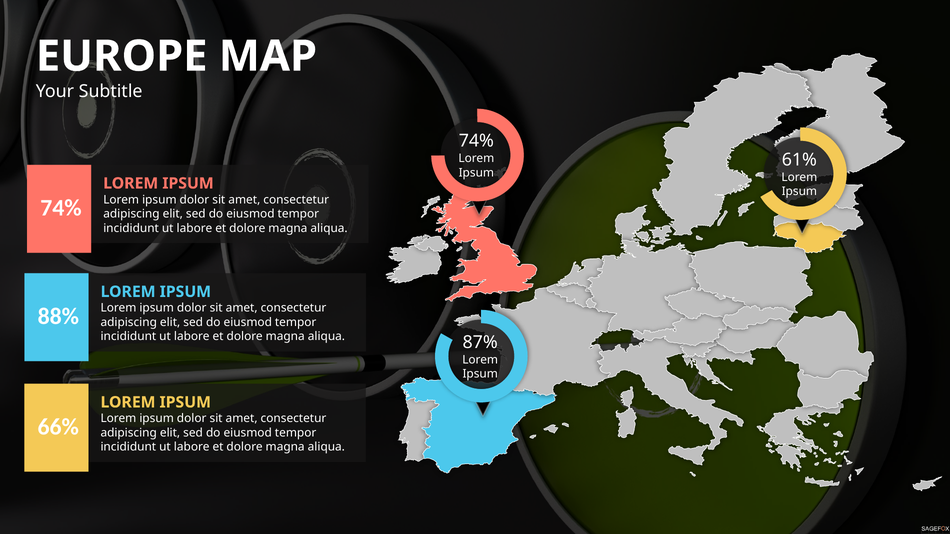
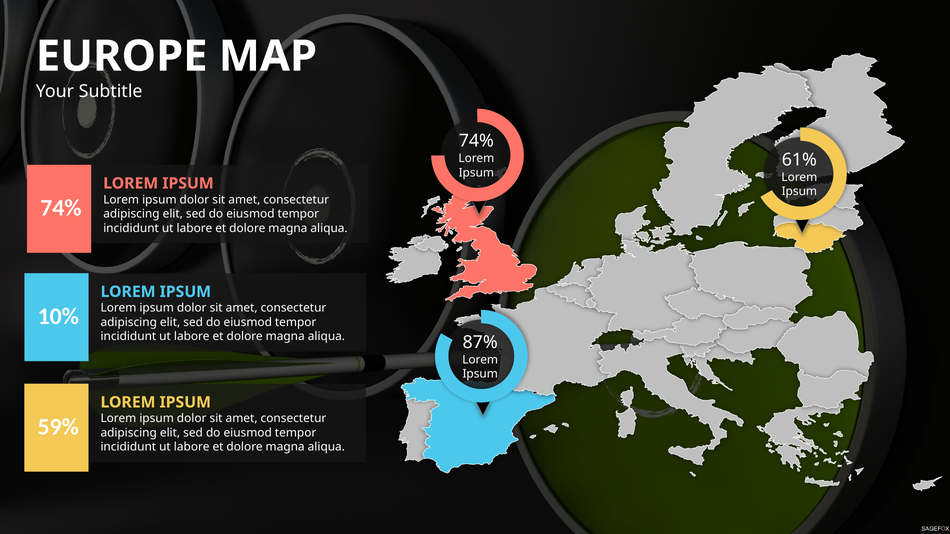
88%: 88% -> 10% (58, 317)
66%: 66% -> 59% (58, 427)
